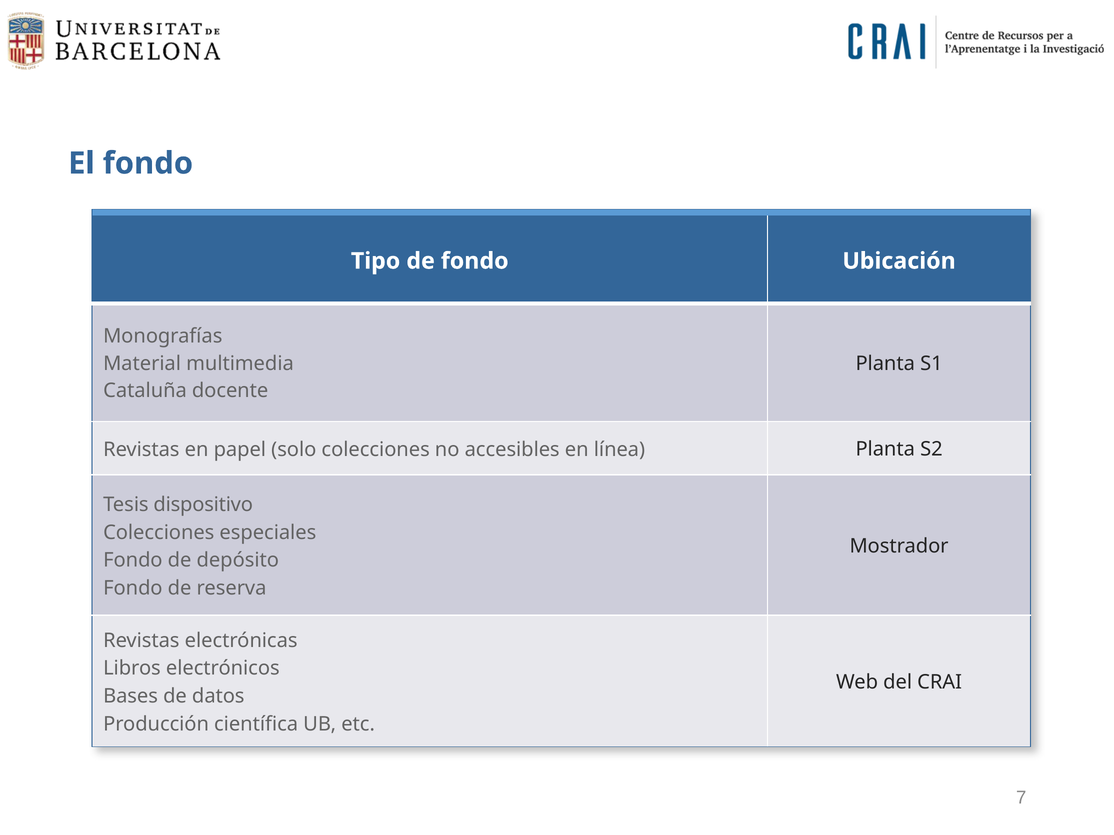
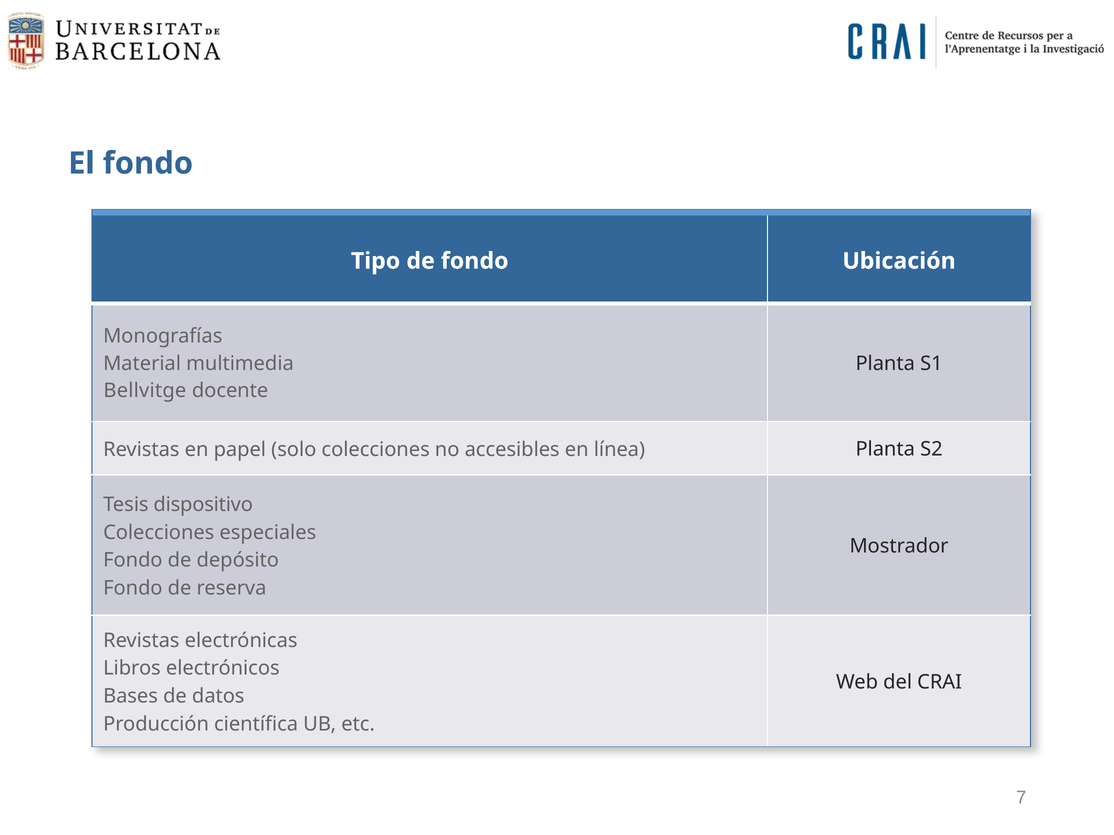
Cataluña: Cataluña -> Bellvitge (145, 391)
